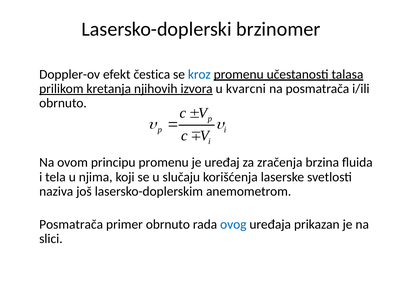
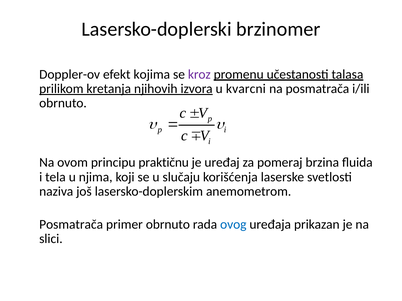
čestica: čestica -> kojima (152, 74)
kroz colour: blue -> purple (199, 74)
principu promenu: promenu -> praktičnu (164, 163)
zračenja: zračenja -> pomeraj (280, 163)
